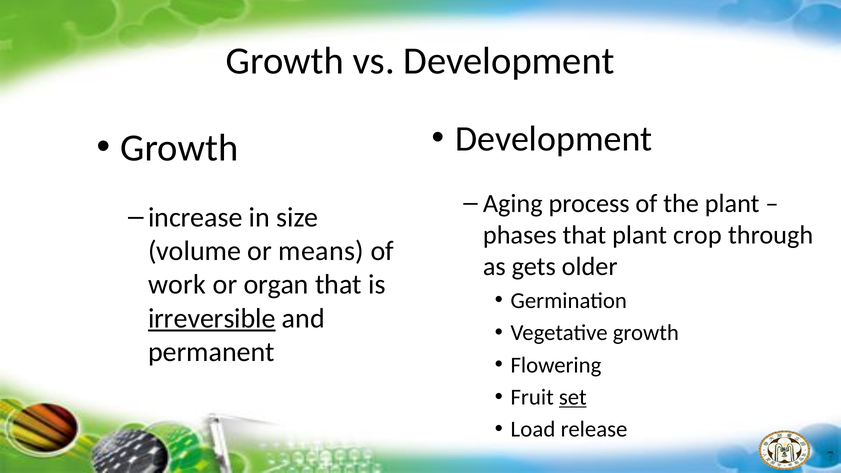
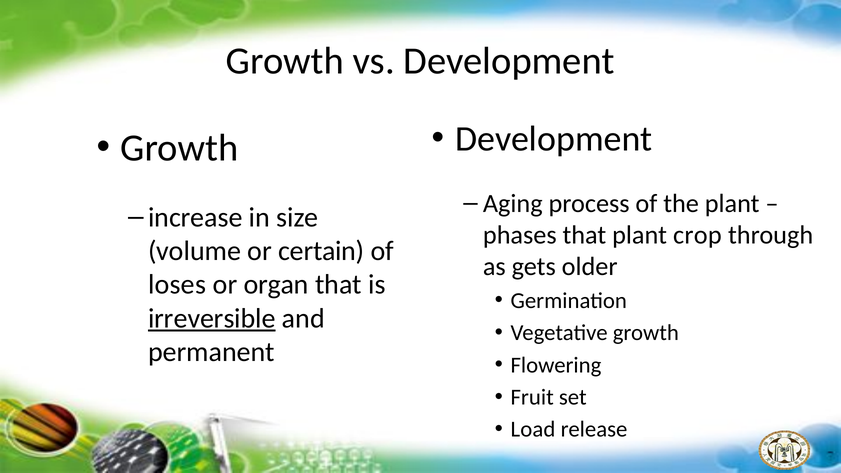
means: means -> certain (321, 251)
work: work -> loses (177, 285)
set underline: present -> none (573, 397)
